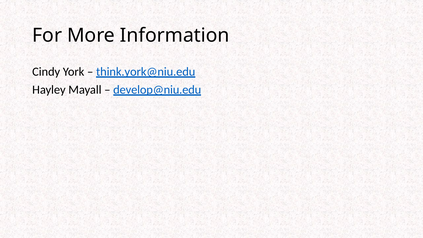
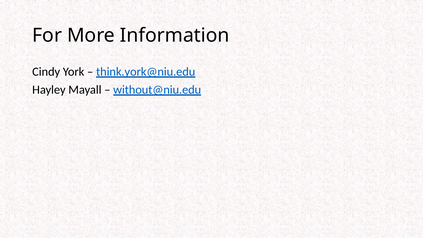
develop@niu.edu: develop@niu.edu -> without@niu.edu (157, 90)
